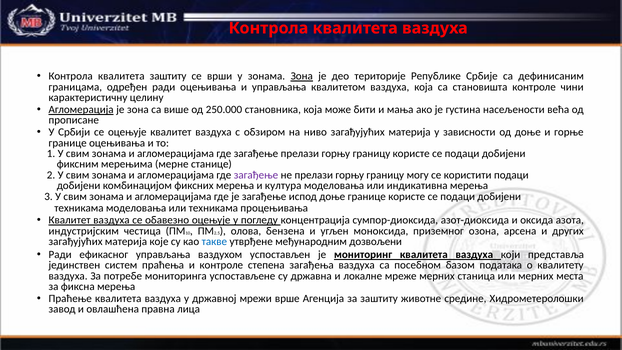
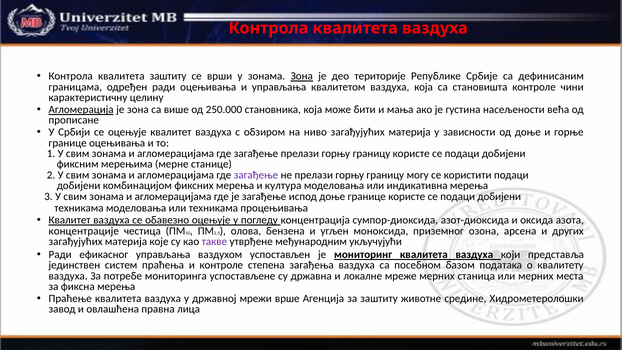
индустријским: индустријским -> концентрације (84, 231)
такве colour: blue -> purple (214, 241)
дозвољени: дозвољени -> укључујући (376, 241)
